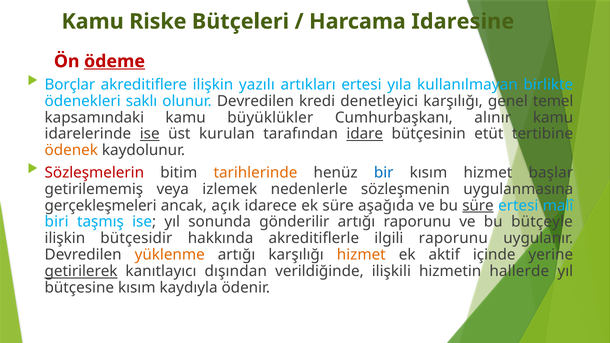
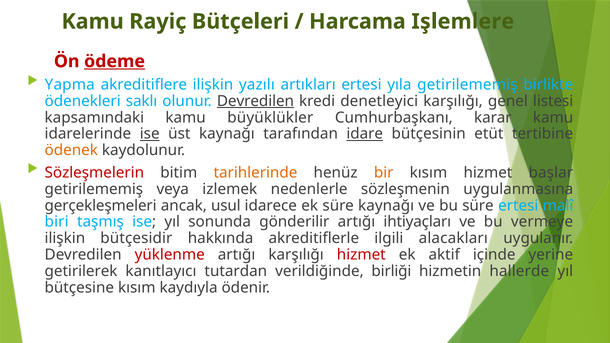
Riske: Riske -> Rayiç (158, 22)
Idaresine: Idaresine -> Işlemlere (463, 22)
Borçlar: Borçlar -> Yapma (70, 85)
yıla kullanılmayan: kullanılmayan -> getirilememiş (467, 85)
Devredilen underline: none -> present (255, 101)
temel: temel -> listesi (553, 101)
alınır: alınır -> karar (493, 118)
üst kurulan: kurulan -> kaynağı (227, 134)
bir colour: blue -> orange (384, 173)
açık: açık -> usul (226, 206)
süre aşağıda: aşağıda -> kaynağı (386, 206)
süre underline: present -> none (478, 206)
artığı raporunu: raporunu -> ihtiyaçları (417, 222)
bütçeyle: bütçeyle -> vermeye (542, 222)
ilgili raporunu: raporunu -> alacakları (453, 238)
yüklenme colour: orange -> red (170, 255)
hizmet colour: orange -> red (361, 255)
getirilerek underline: present -> none (81, 271)
dışından: dışından -> tutardan (236, 271)
ilişkili: ilişkili -> birliği (391, 271)
